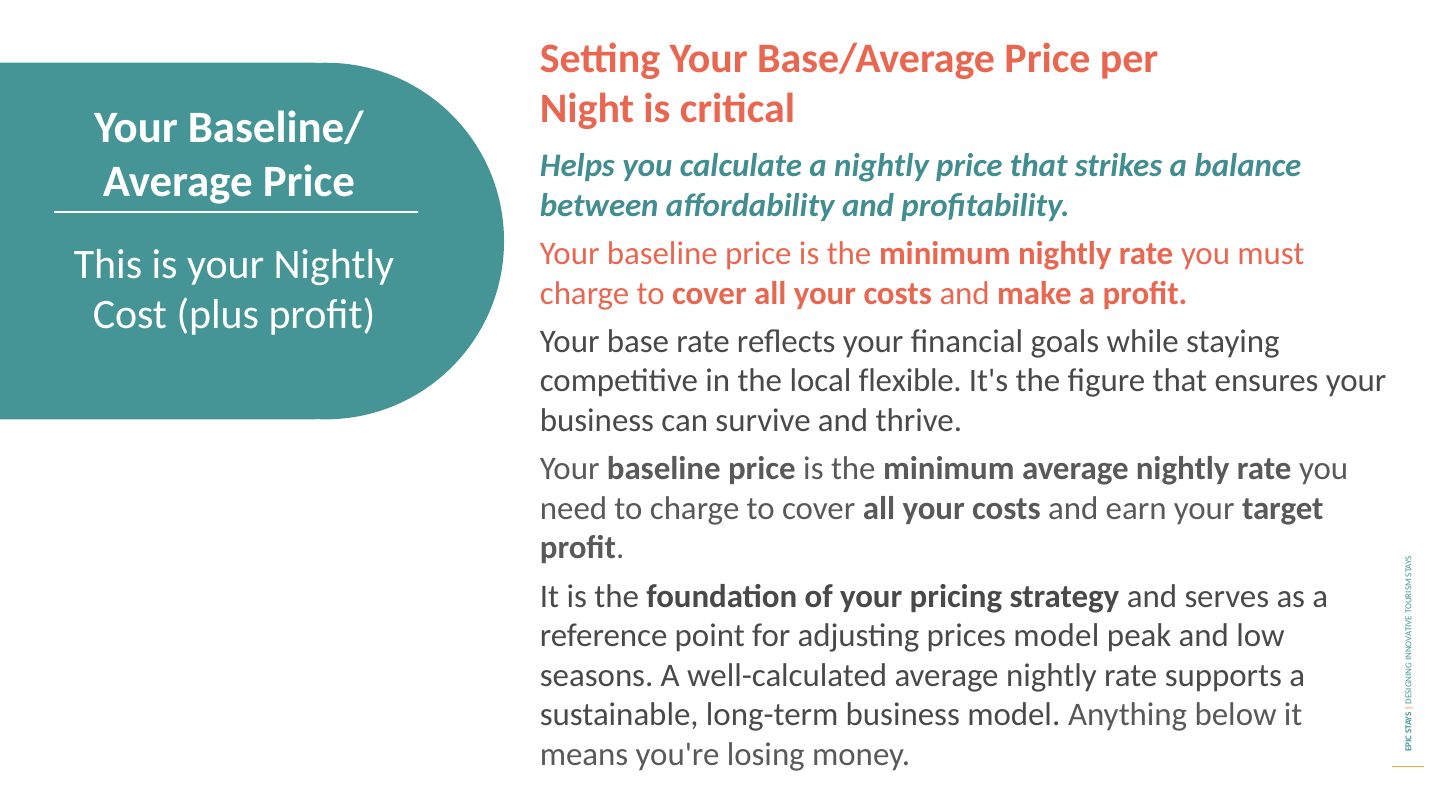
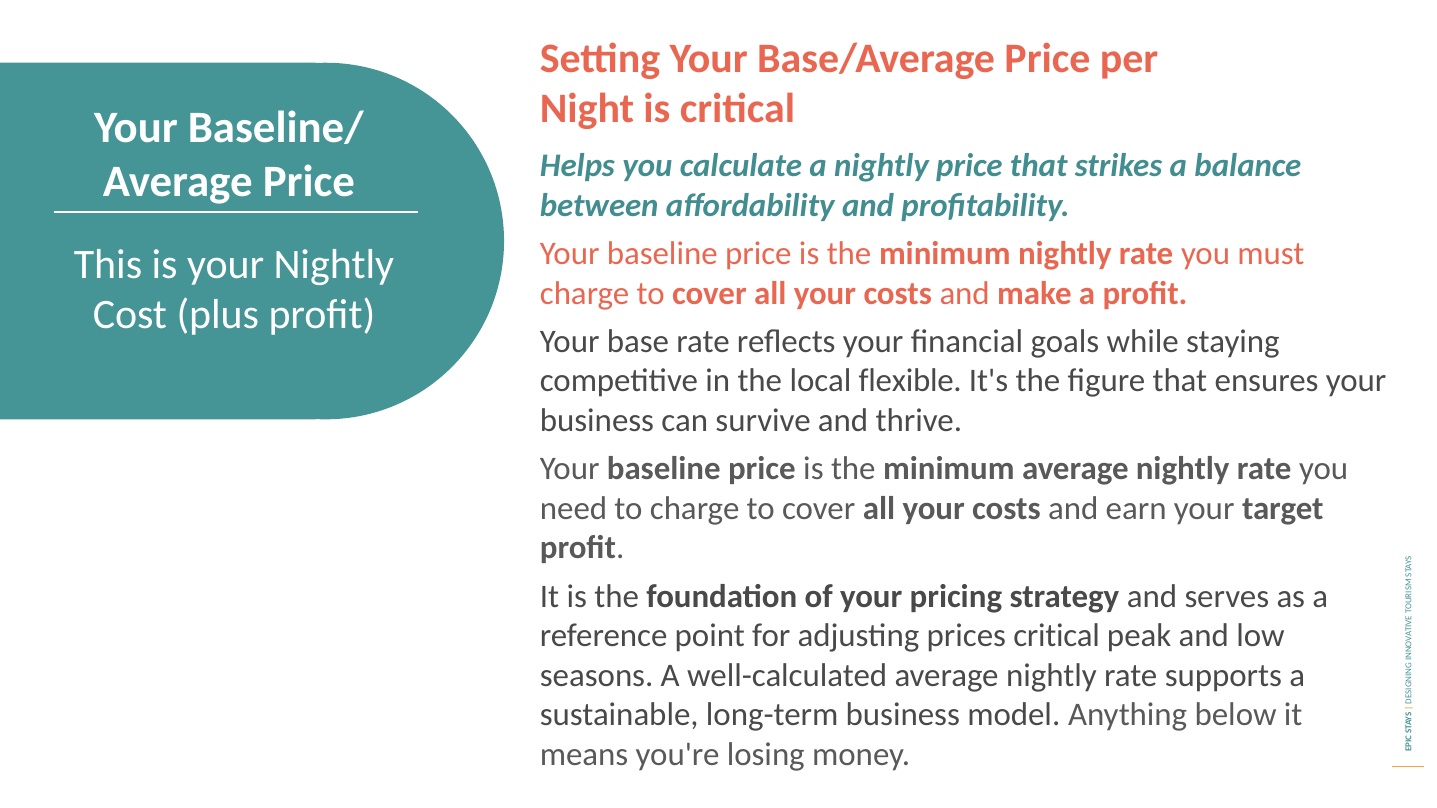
prices model: model -> critical (1057, 636)
